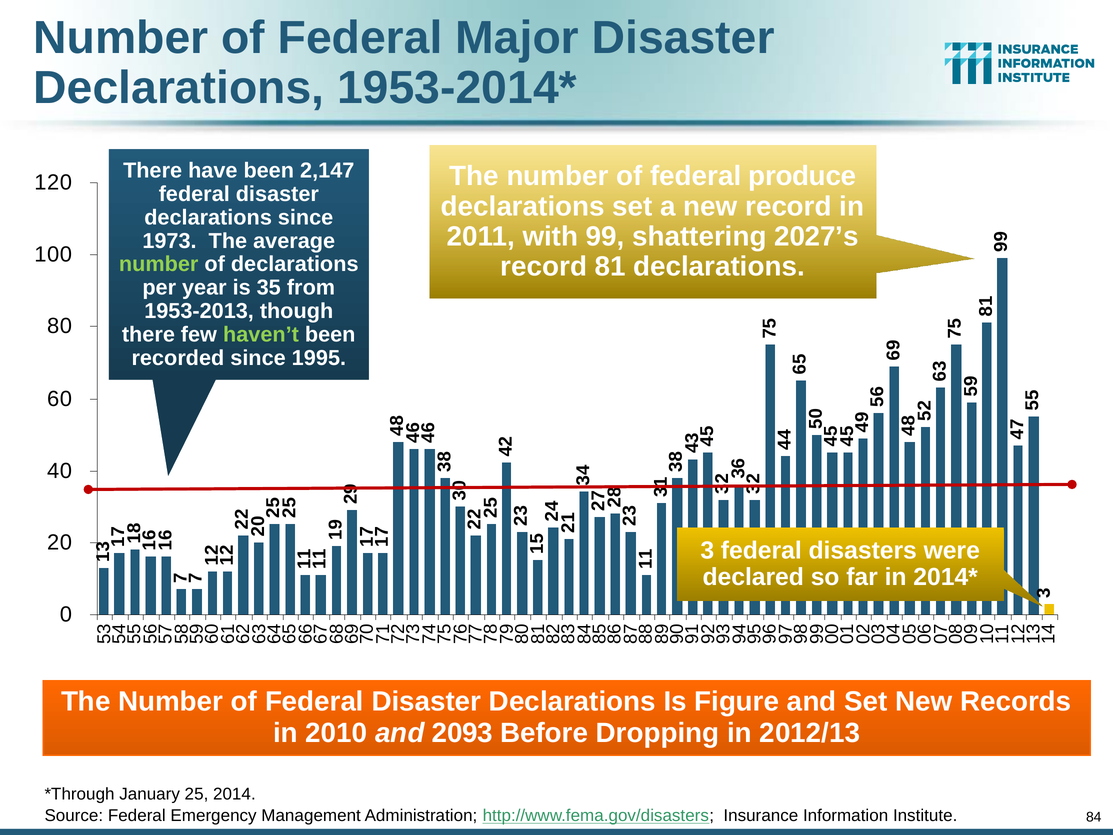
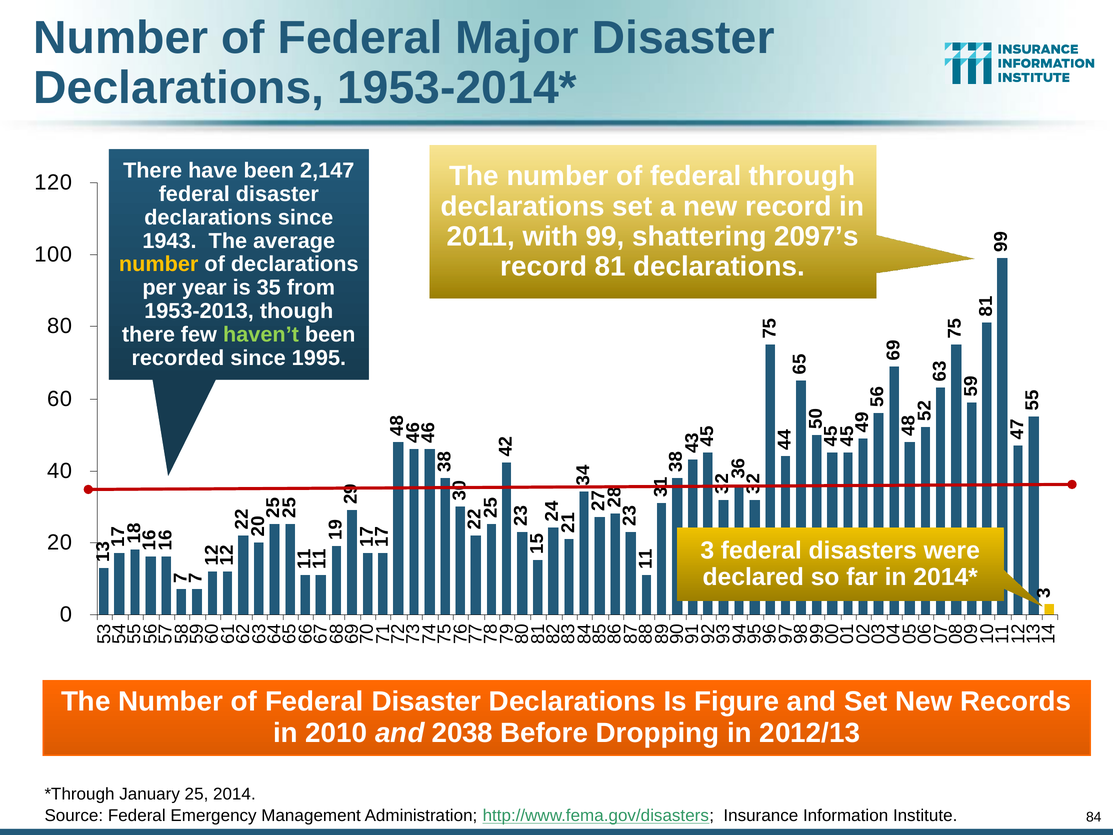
produce: produce -> through (802, 176)
2027’s: 2027’s -> 2097’s (816, 236)
1973: 1973 -> 1943 (169, 241)
number colour: light green -> yellow (159, 264)
2093: 2093 -> 2038 (462, 733)
